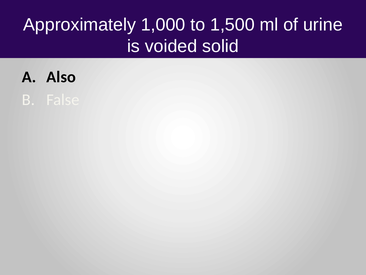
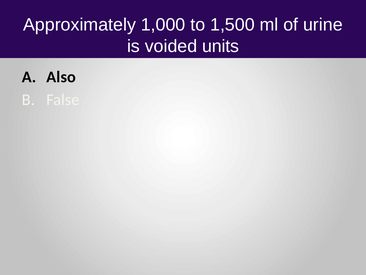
solid: solid -> units (221, 46)
